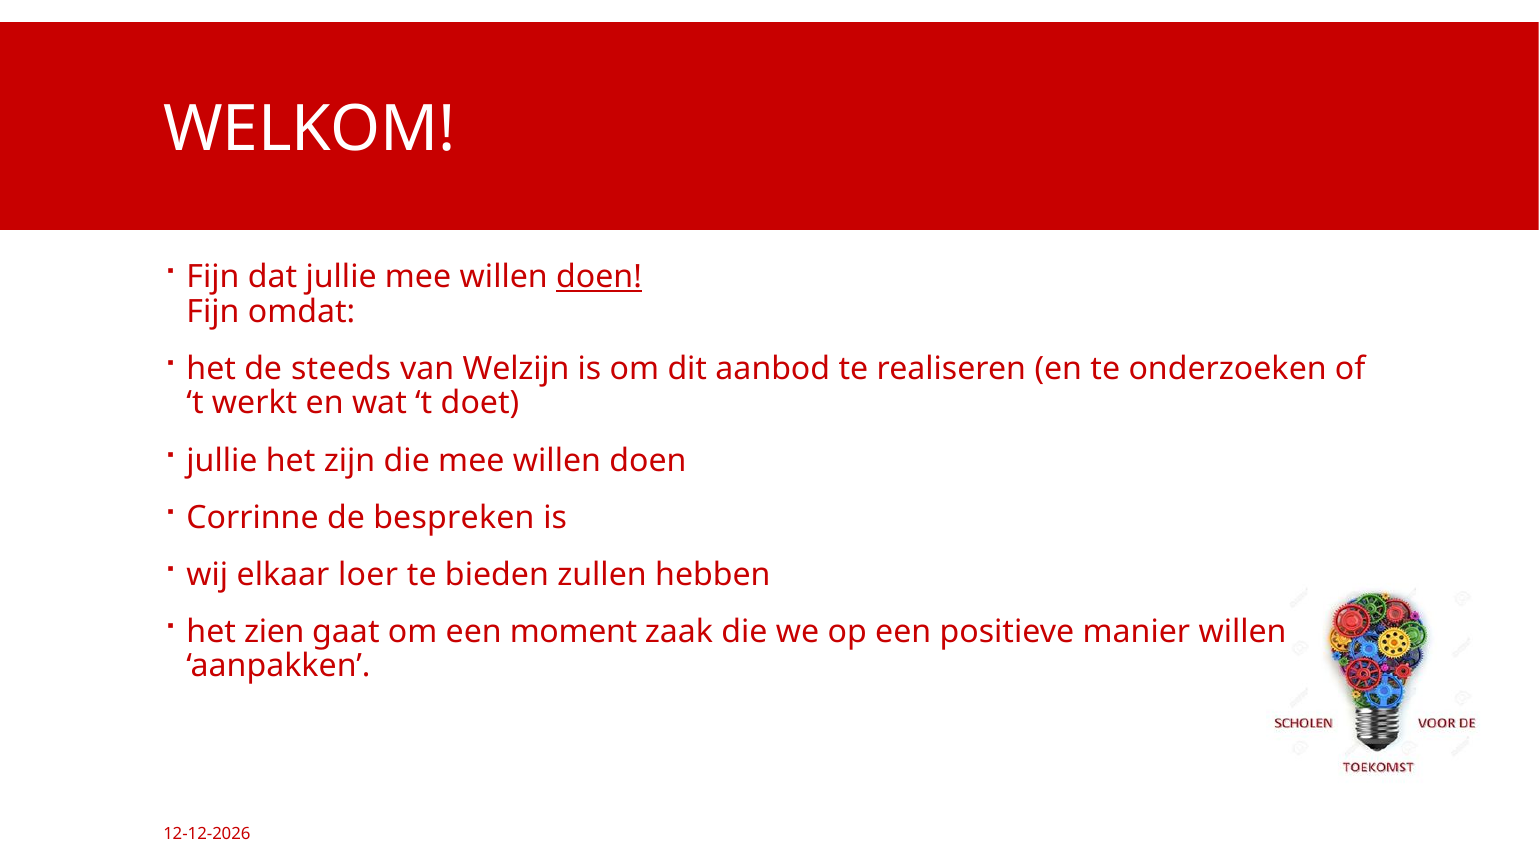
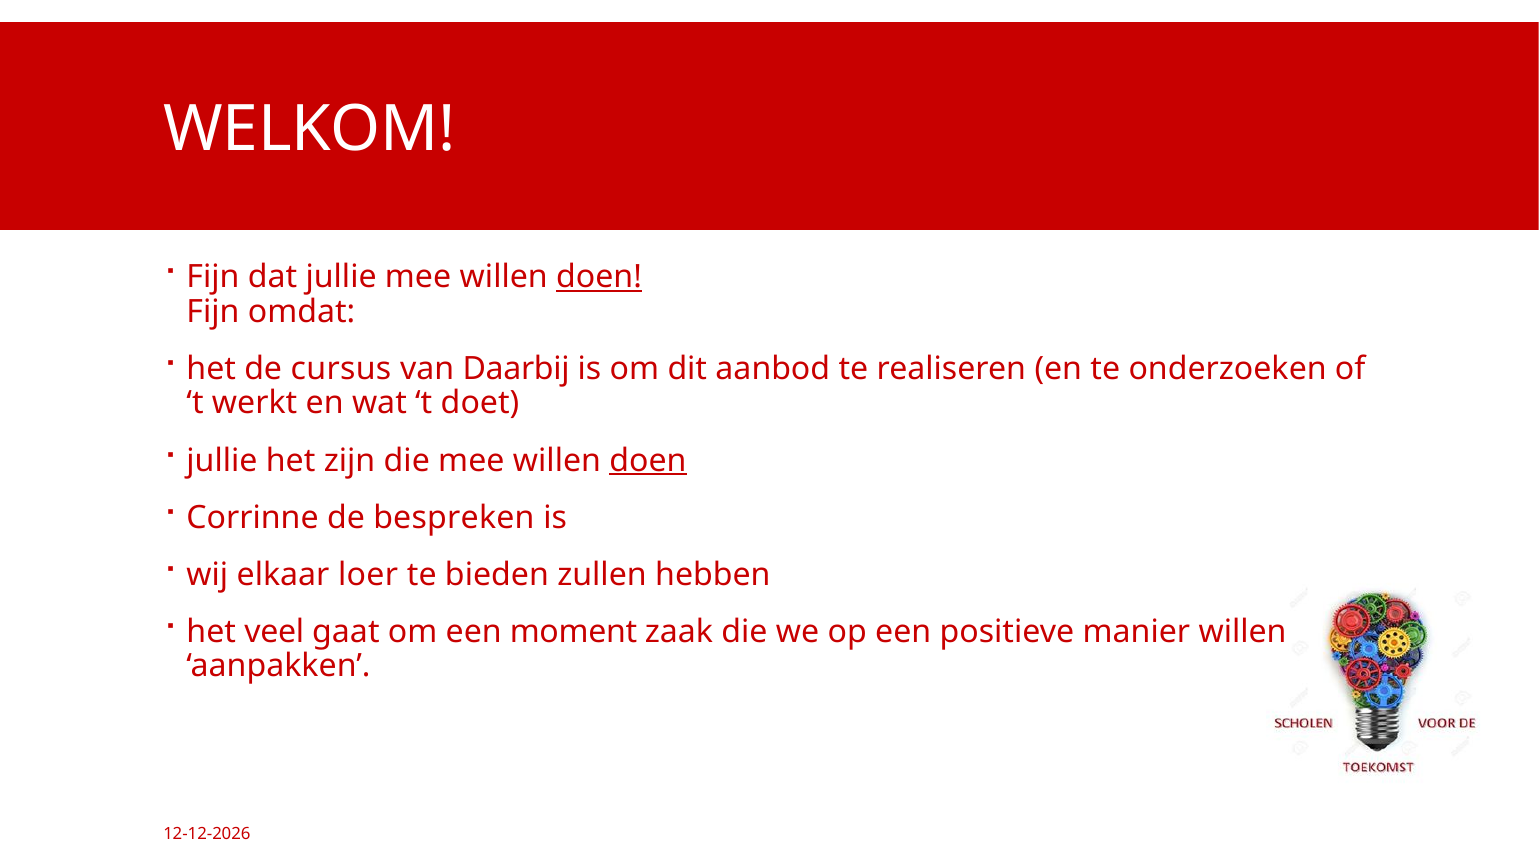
steeds: steeds -> cursus (341, 369)
Welzijn: Welzijn -> Daarbij (516, 369)
doen underline: none -> present (648, 460)
zien: zien -> veel (274, 631)
